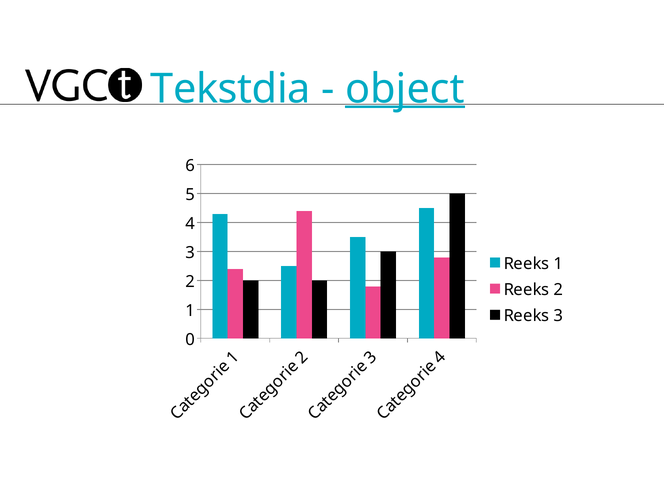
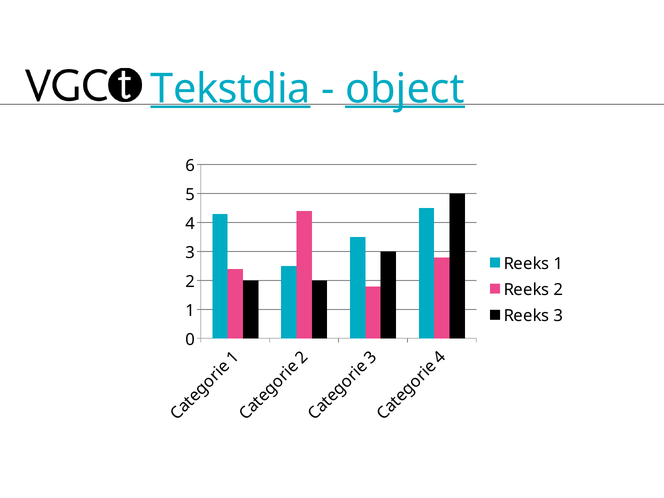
Tekstdia underline: none -> present (231, 89)
